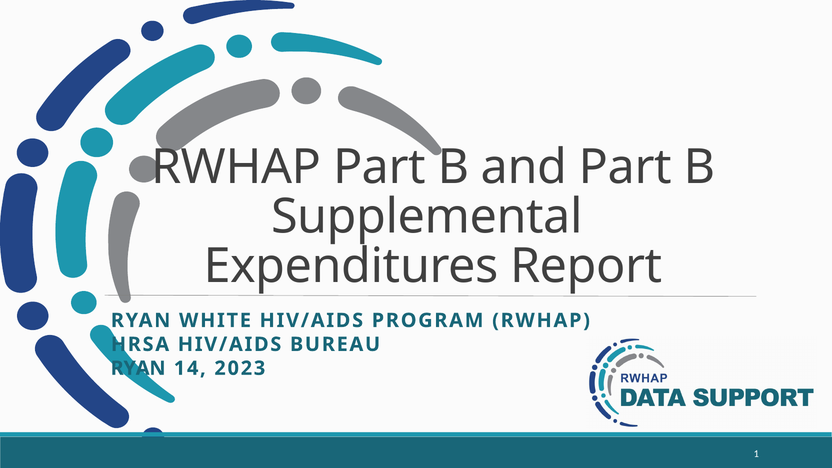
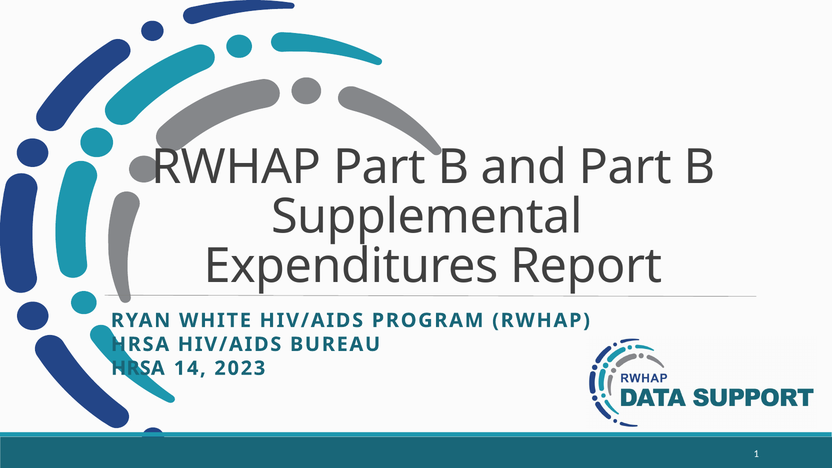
RYAN: RYAN -> HRSA (138, 368)
